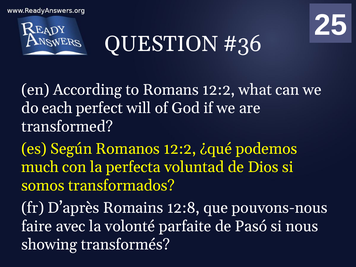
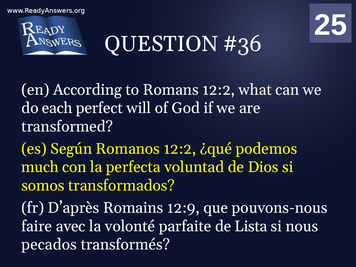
12:8: 12:8 -> 12:9 (183, 208)
Pasó: Pasó -> Lista (251, 226)
showing: showing -> pecados (49, 245)
